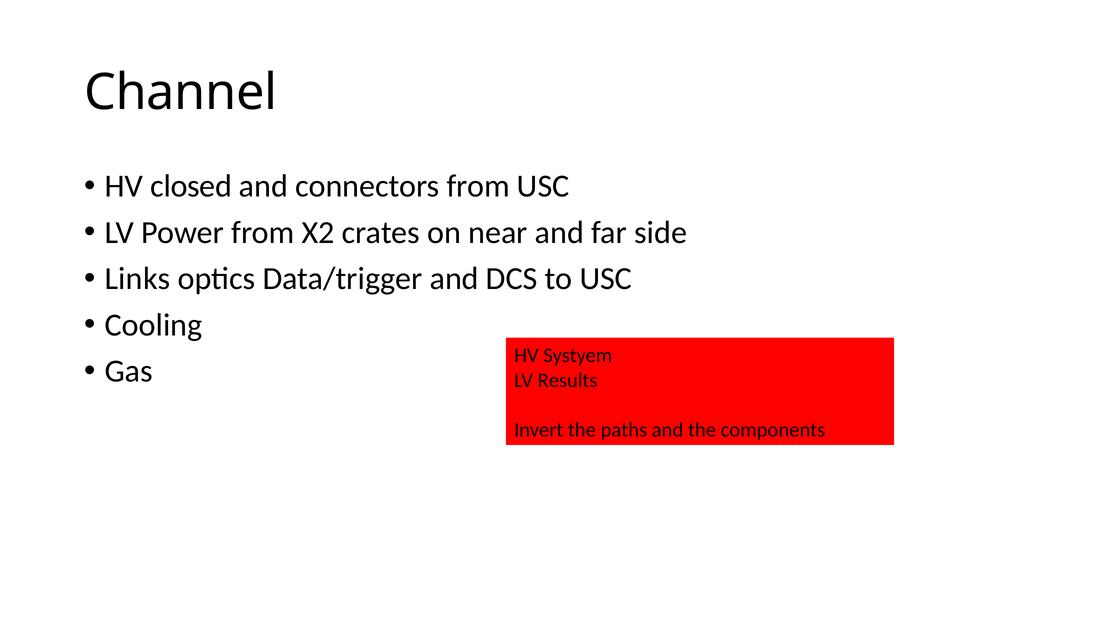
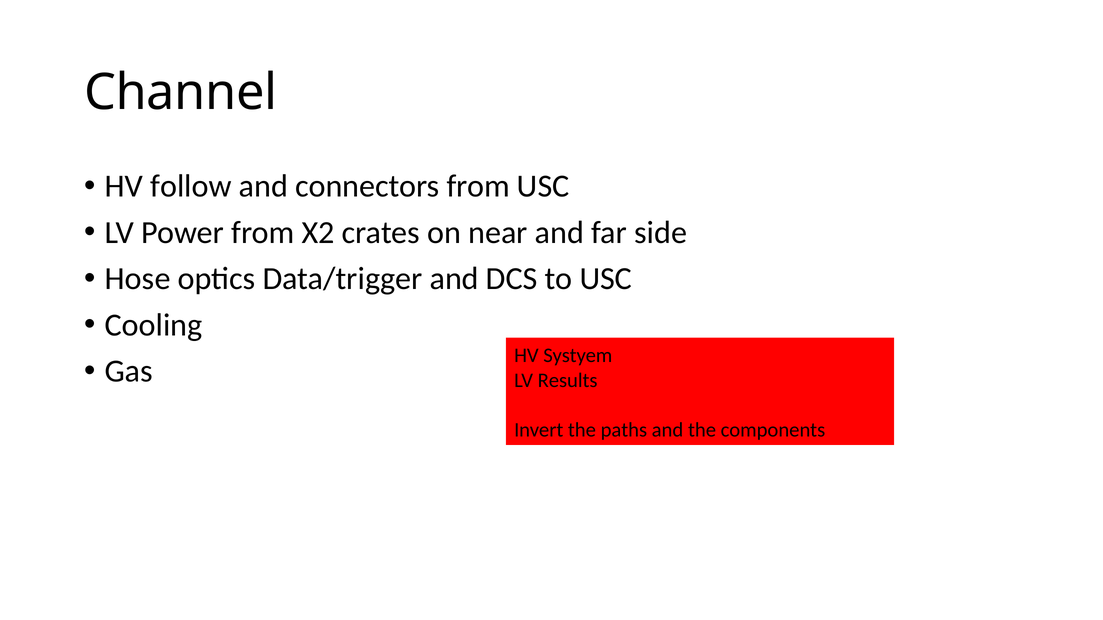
closed: closed -> follow (191, 186)
Links: Links -> Hose (138, 279)
